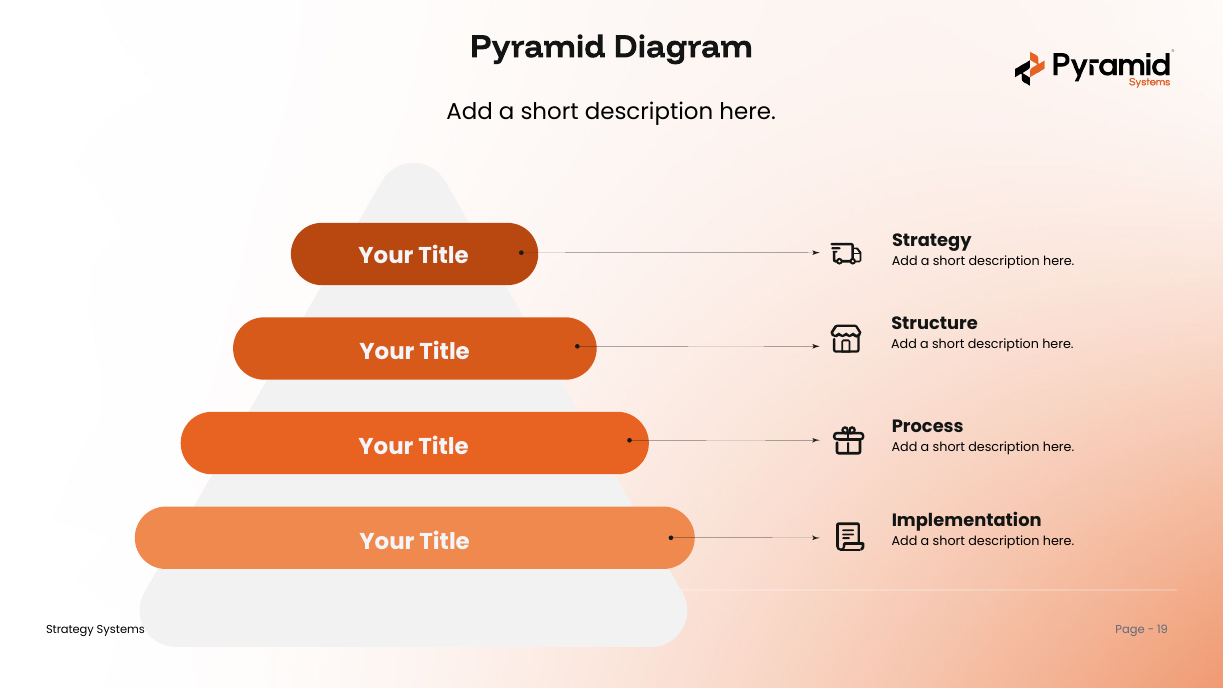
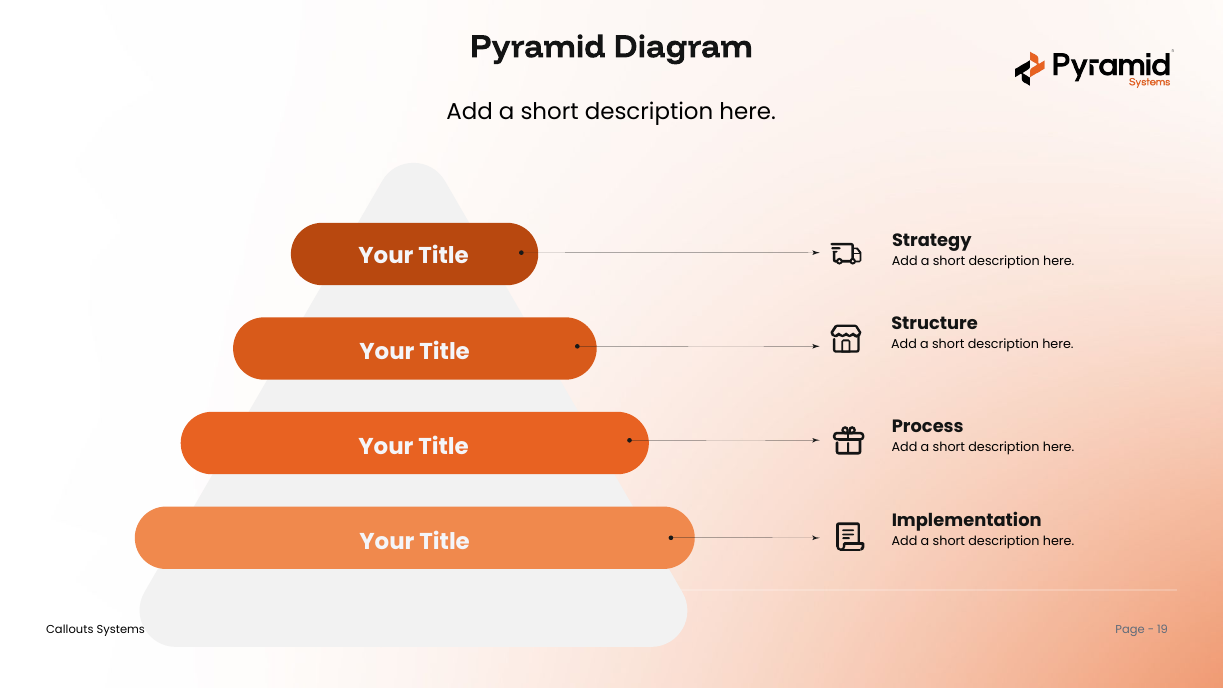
Strategy: Strategy -> Callouts (70, 629)
